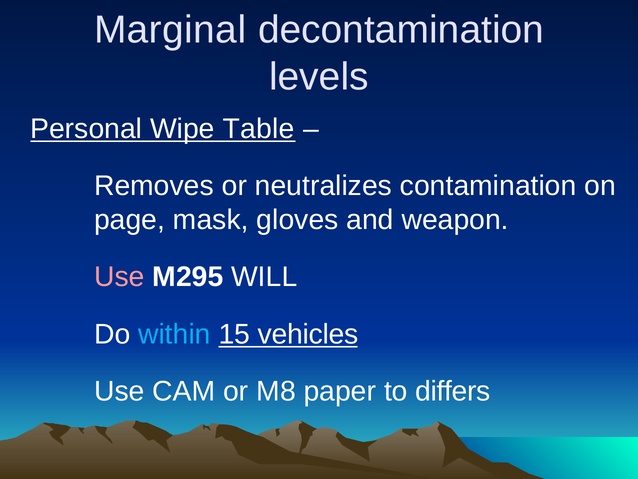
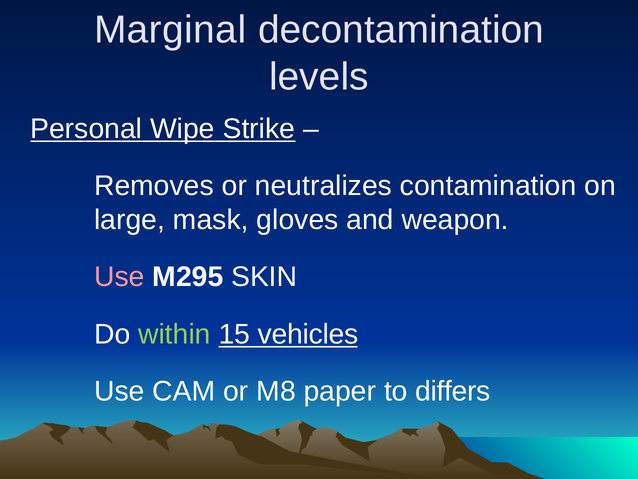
Table: Table -> Strike (259, 129)
page: page -> large (130, 220)
WILL: WILL -> SKIN (264, 277)
within colour: light blue -> light green (174, 334)
